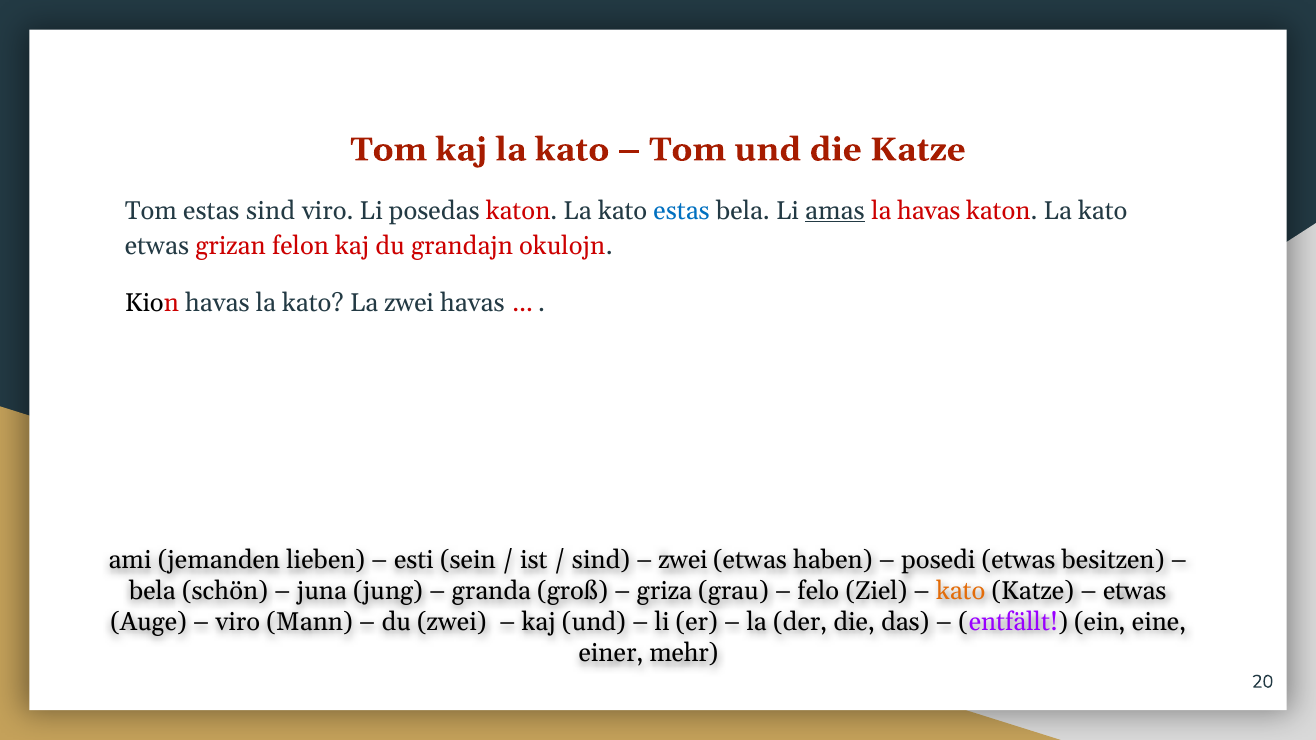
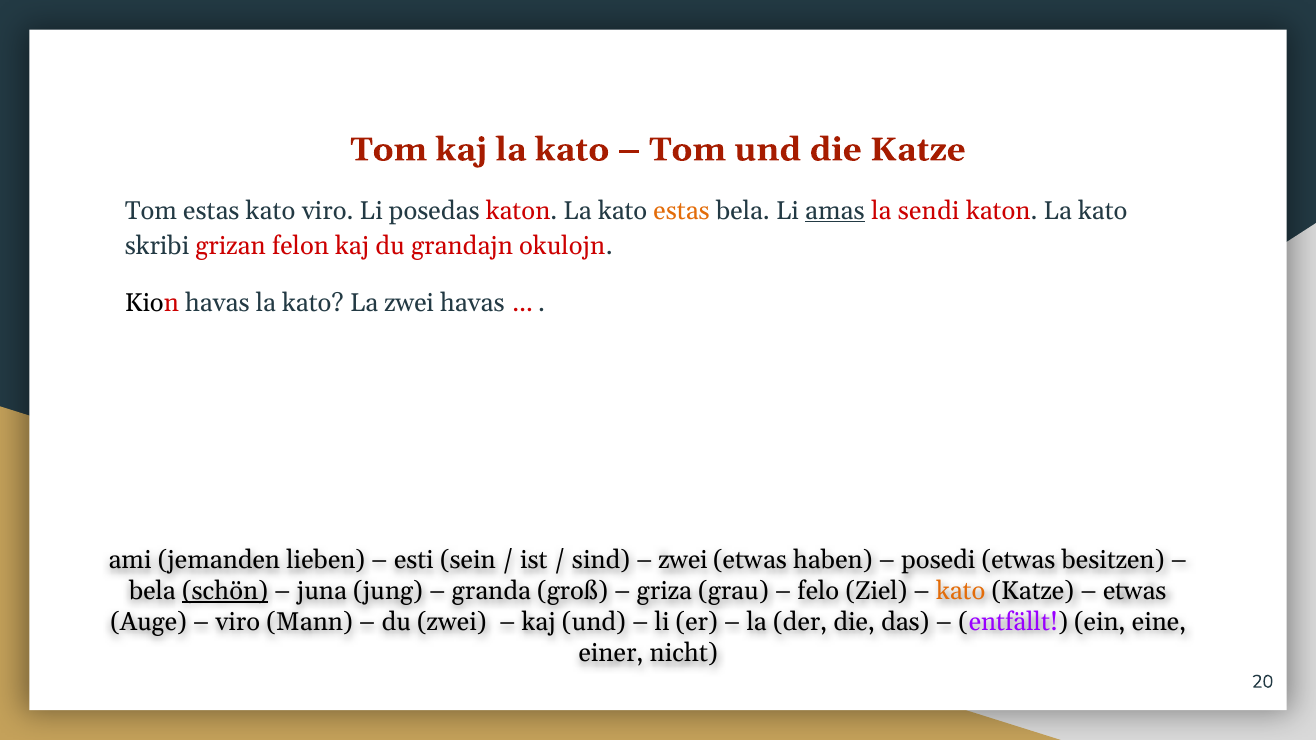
estas sind: sind -> kato (271, 211)
estas colour: blue -> orange (682, 211)
la havas: havas -> sendi (929, 211)
etwas: etwas -> skribi (157, 246)
schön underline: none -> present (225, 591)
mehr: mehr -> nicht (684, 653)
